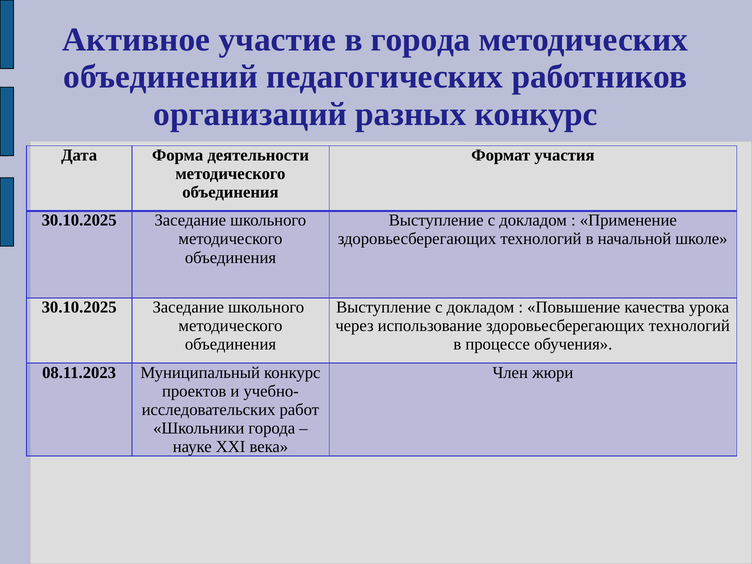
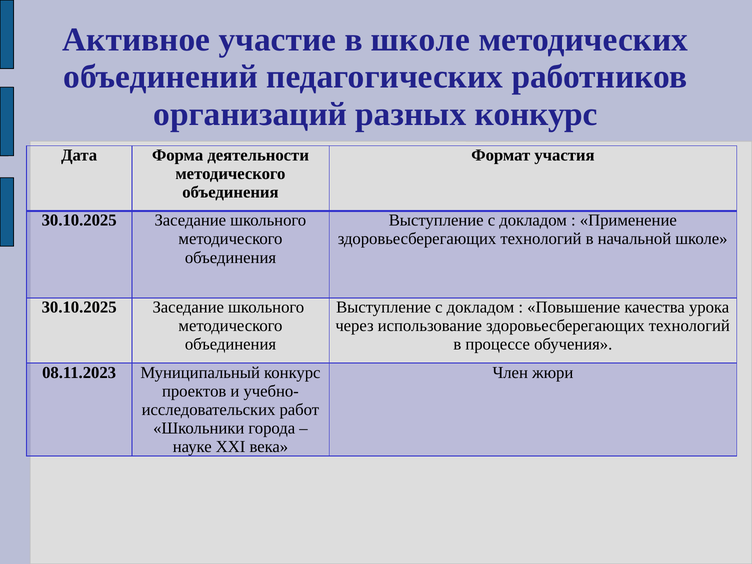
в города: города -> школе (420, 40)
